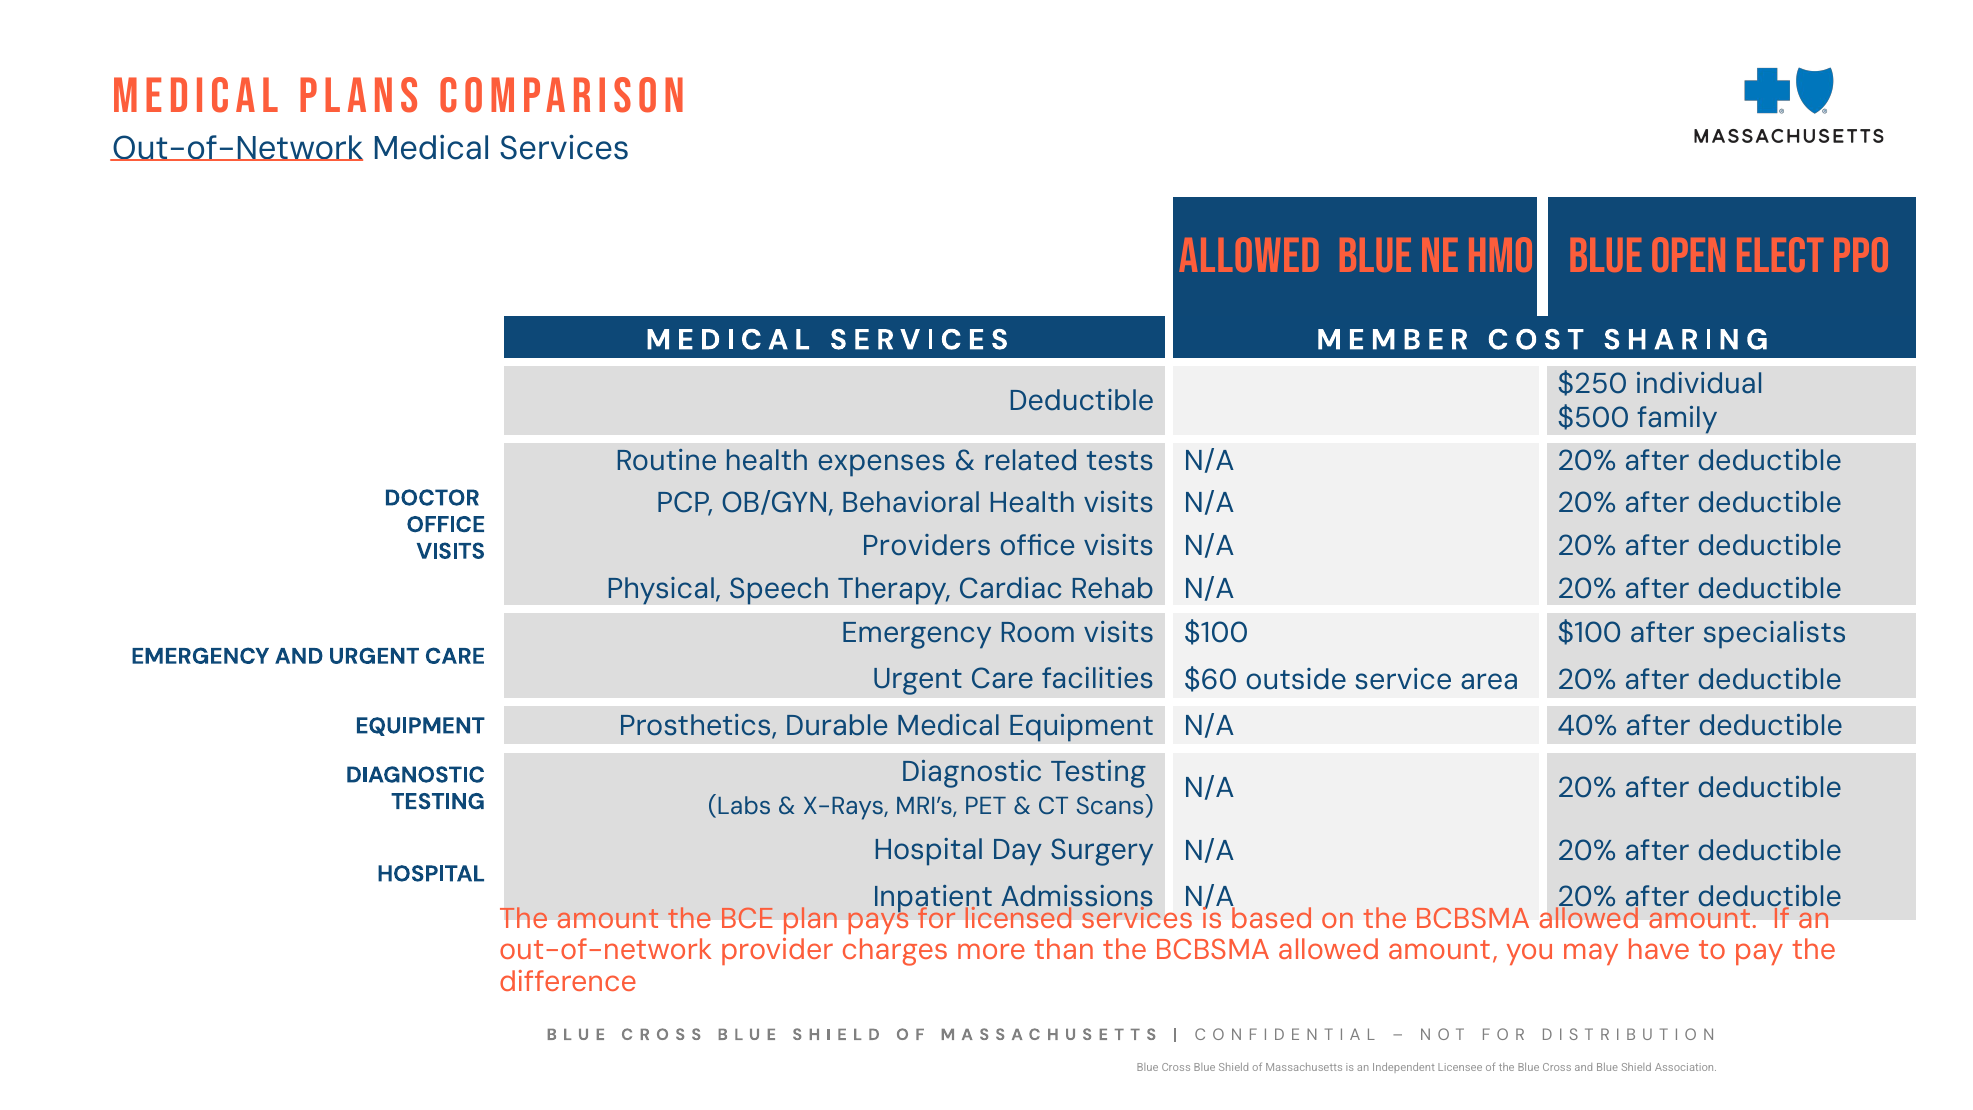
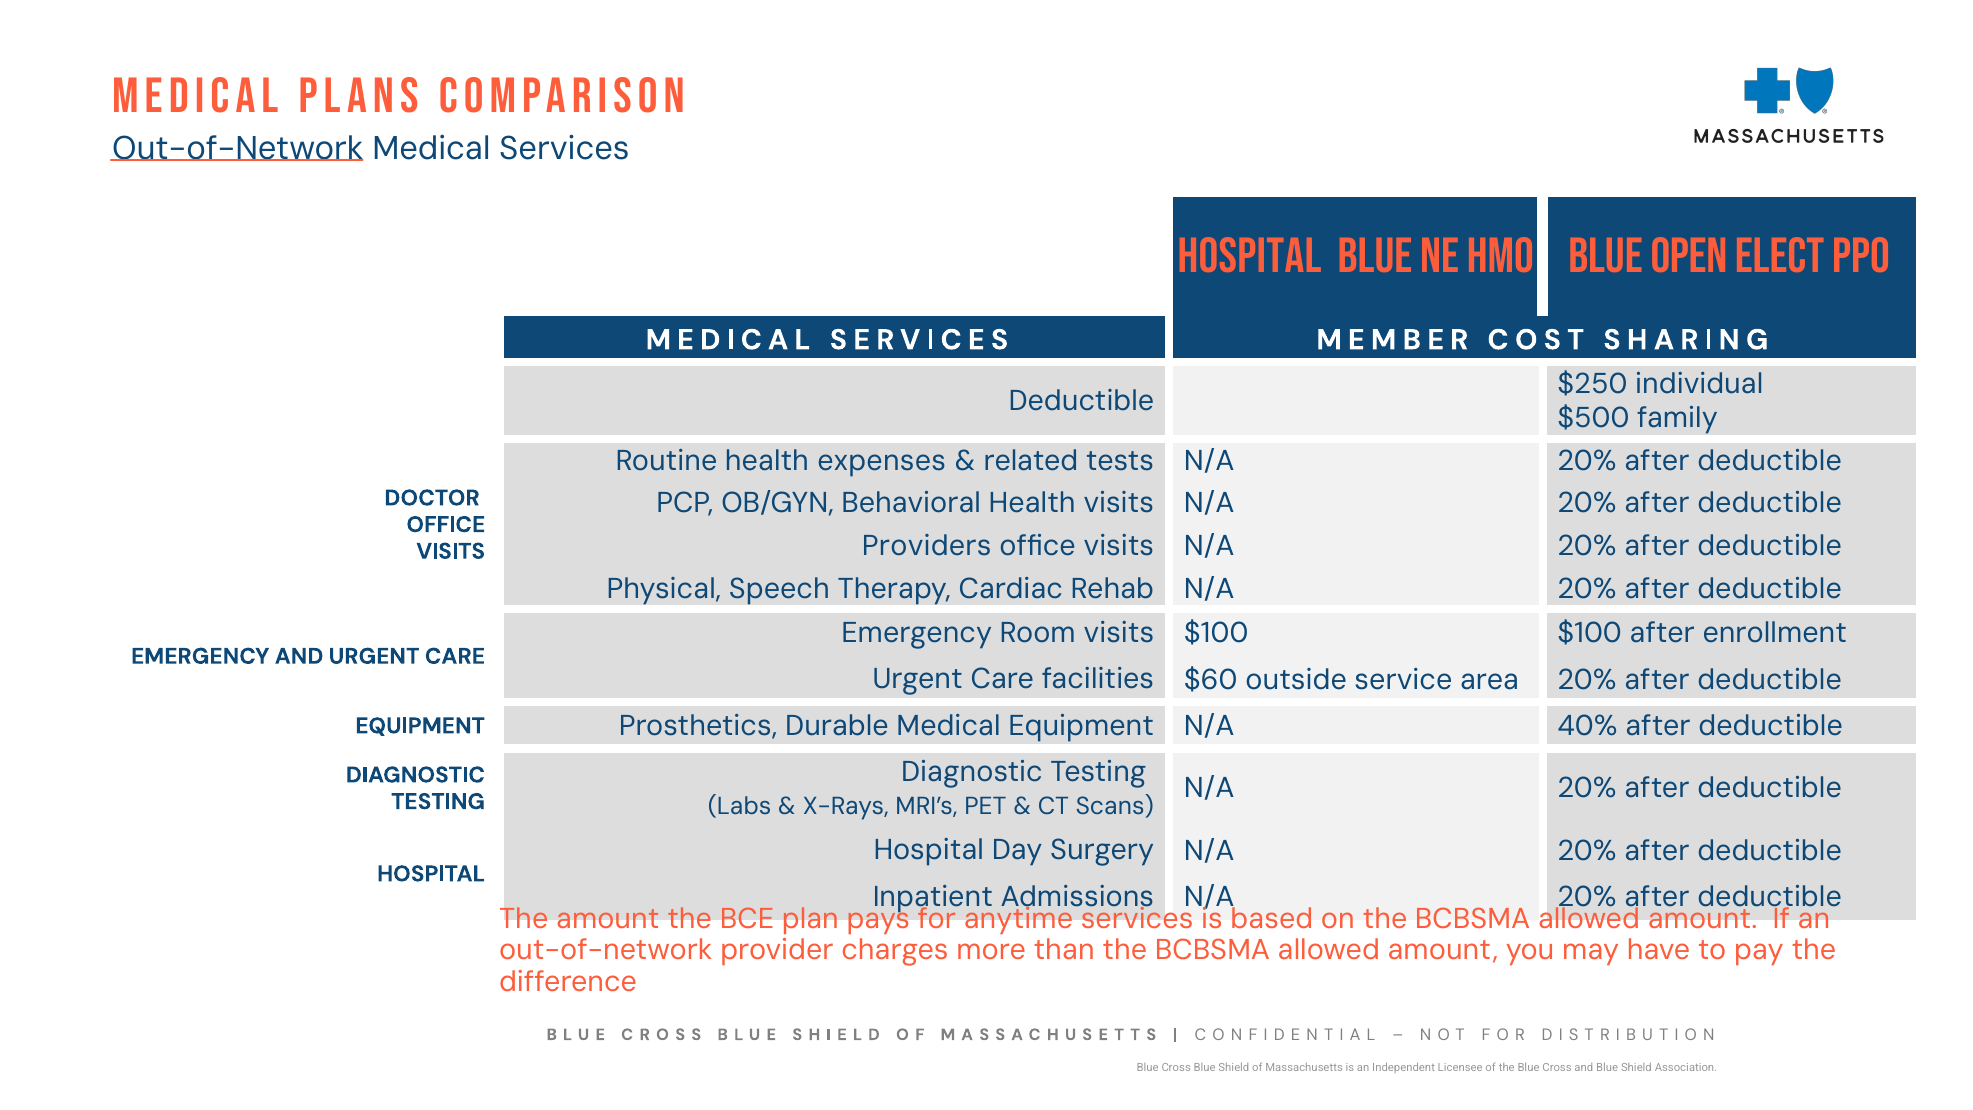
ALLOWED: ALLOWED -> HOSPITAL (1250, 256)
specialists: specialists -> enrollment (1775, 633)
licensed: licensed -> anytime (1018, 919)
